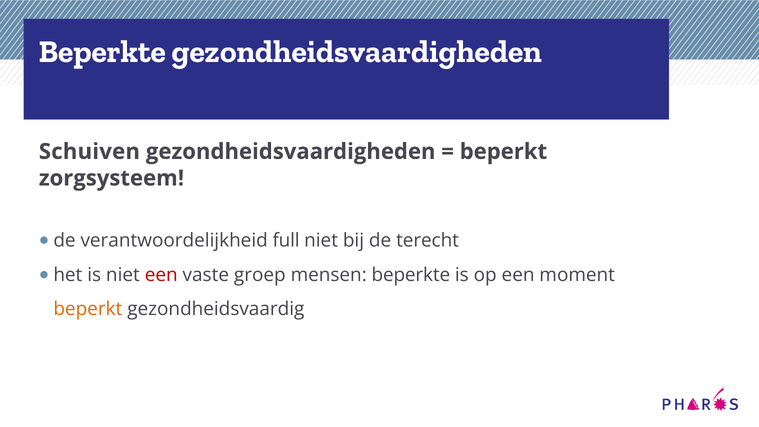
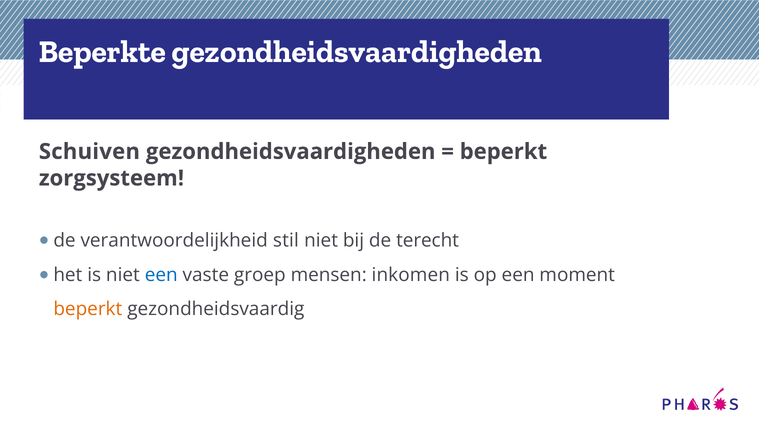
full: full -> stil (286, 241)
een colour: red -> blue (161, 275)
mensen beperkte: beperkte -> inkomen (411, 275)
